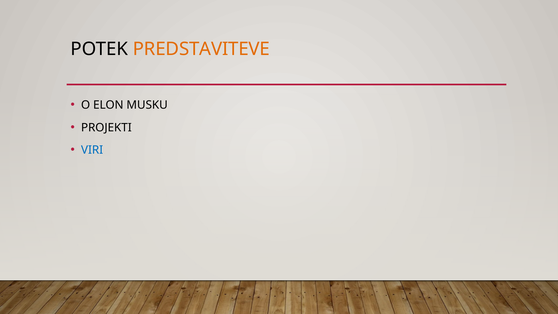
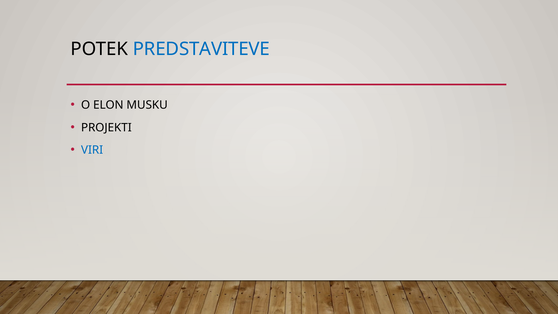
PREDSTAVITEVE colour: orange -> blue (201, 49)
